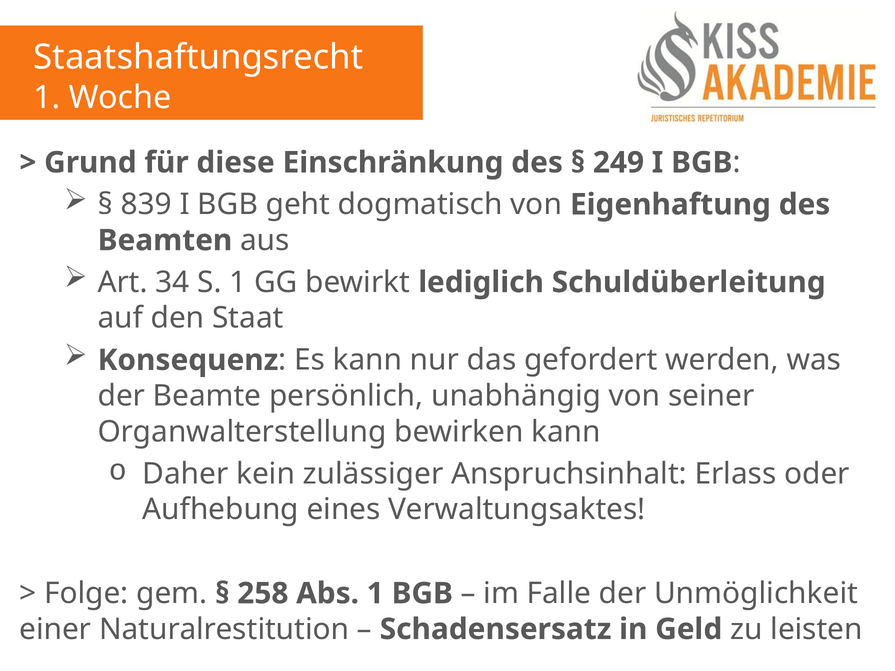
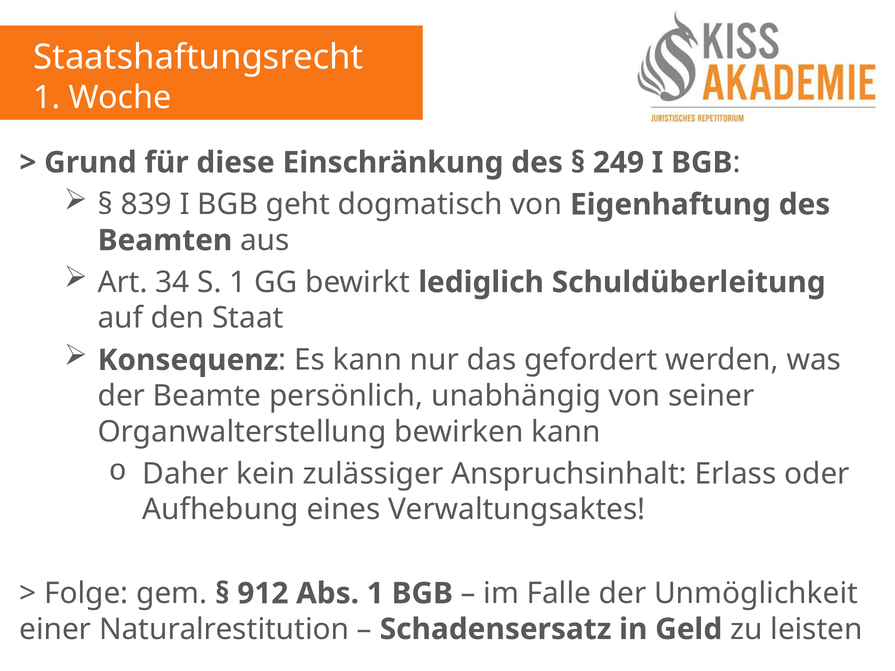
258: 258 -> 912 (263, 594)
